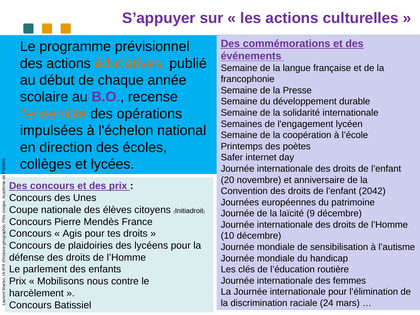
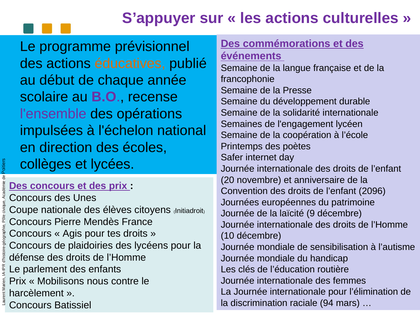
l'ensemble colour: orange -> purple (53, 114)
2042: 2042 -> 2096 (372, 191)
24: 24 -> 94 (327, 303)
